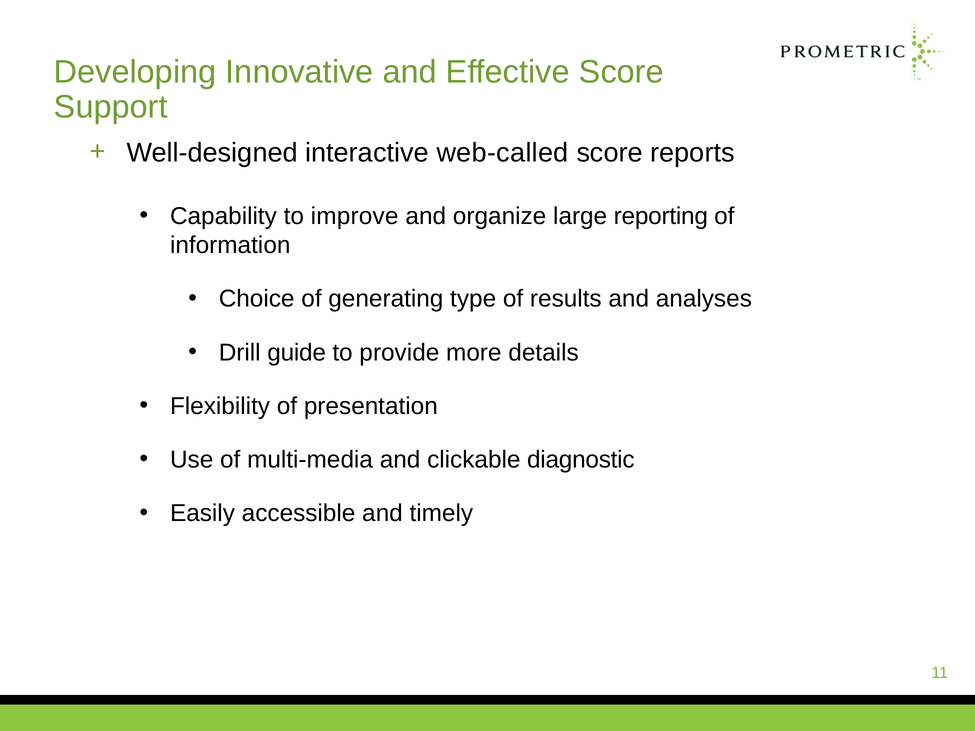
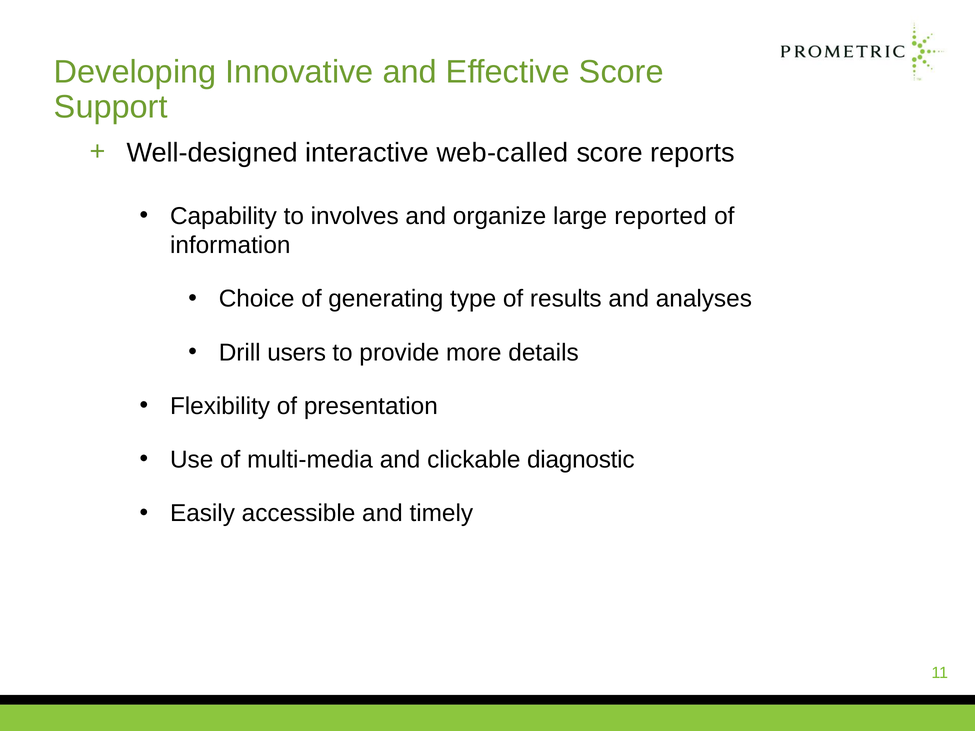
improve: improve -> involves (355, 216)
reporting: reporting -> reported (661, 216)
guide: guide -> users (297, 353)
